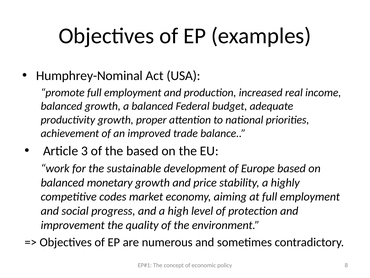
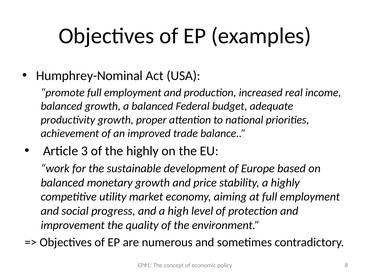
the based: based -> highly (142, 151)
codes: codes -> utility (113, 196)
